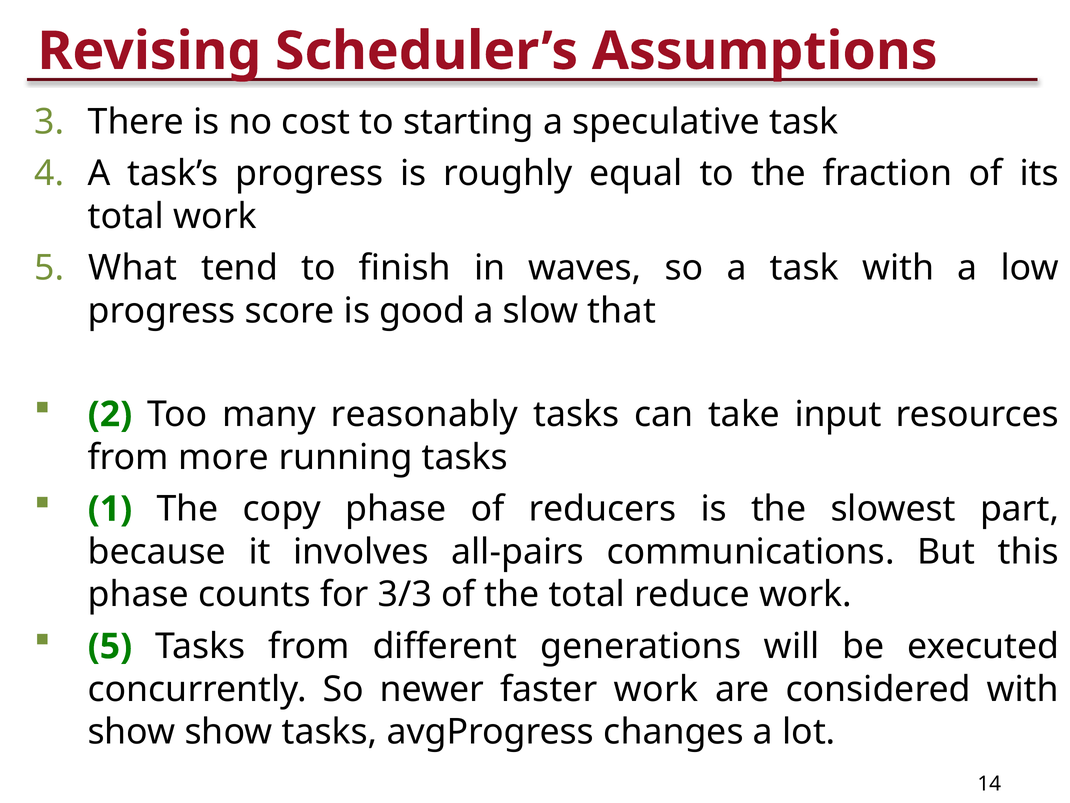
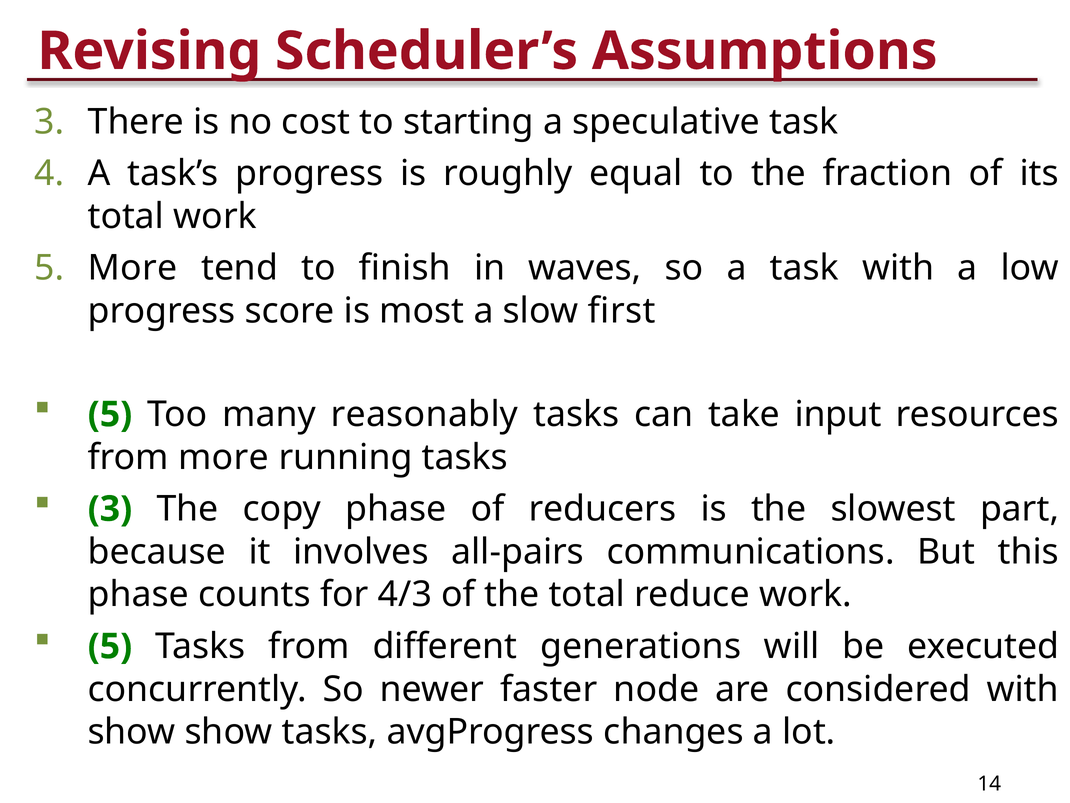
5 What: What -> More (133, 268)
good: good -> most (422, 311)
that: that -> first (622, 311)
2: 2 -> 5 (110, 414)
1: 1 -> 3 (110, 509)
3/3: 3/3 -> 4/3 (405, 594)
faster work: work -> node (656, 689)
